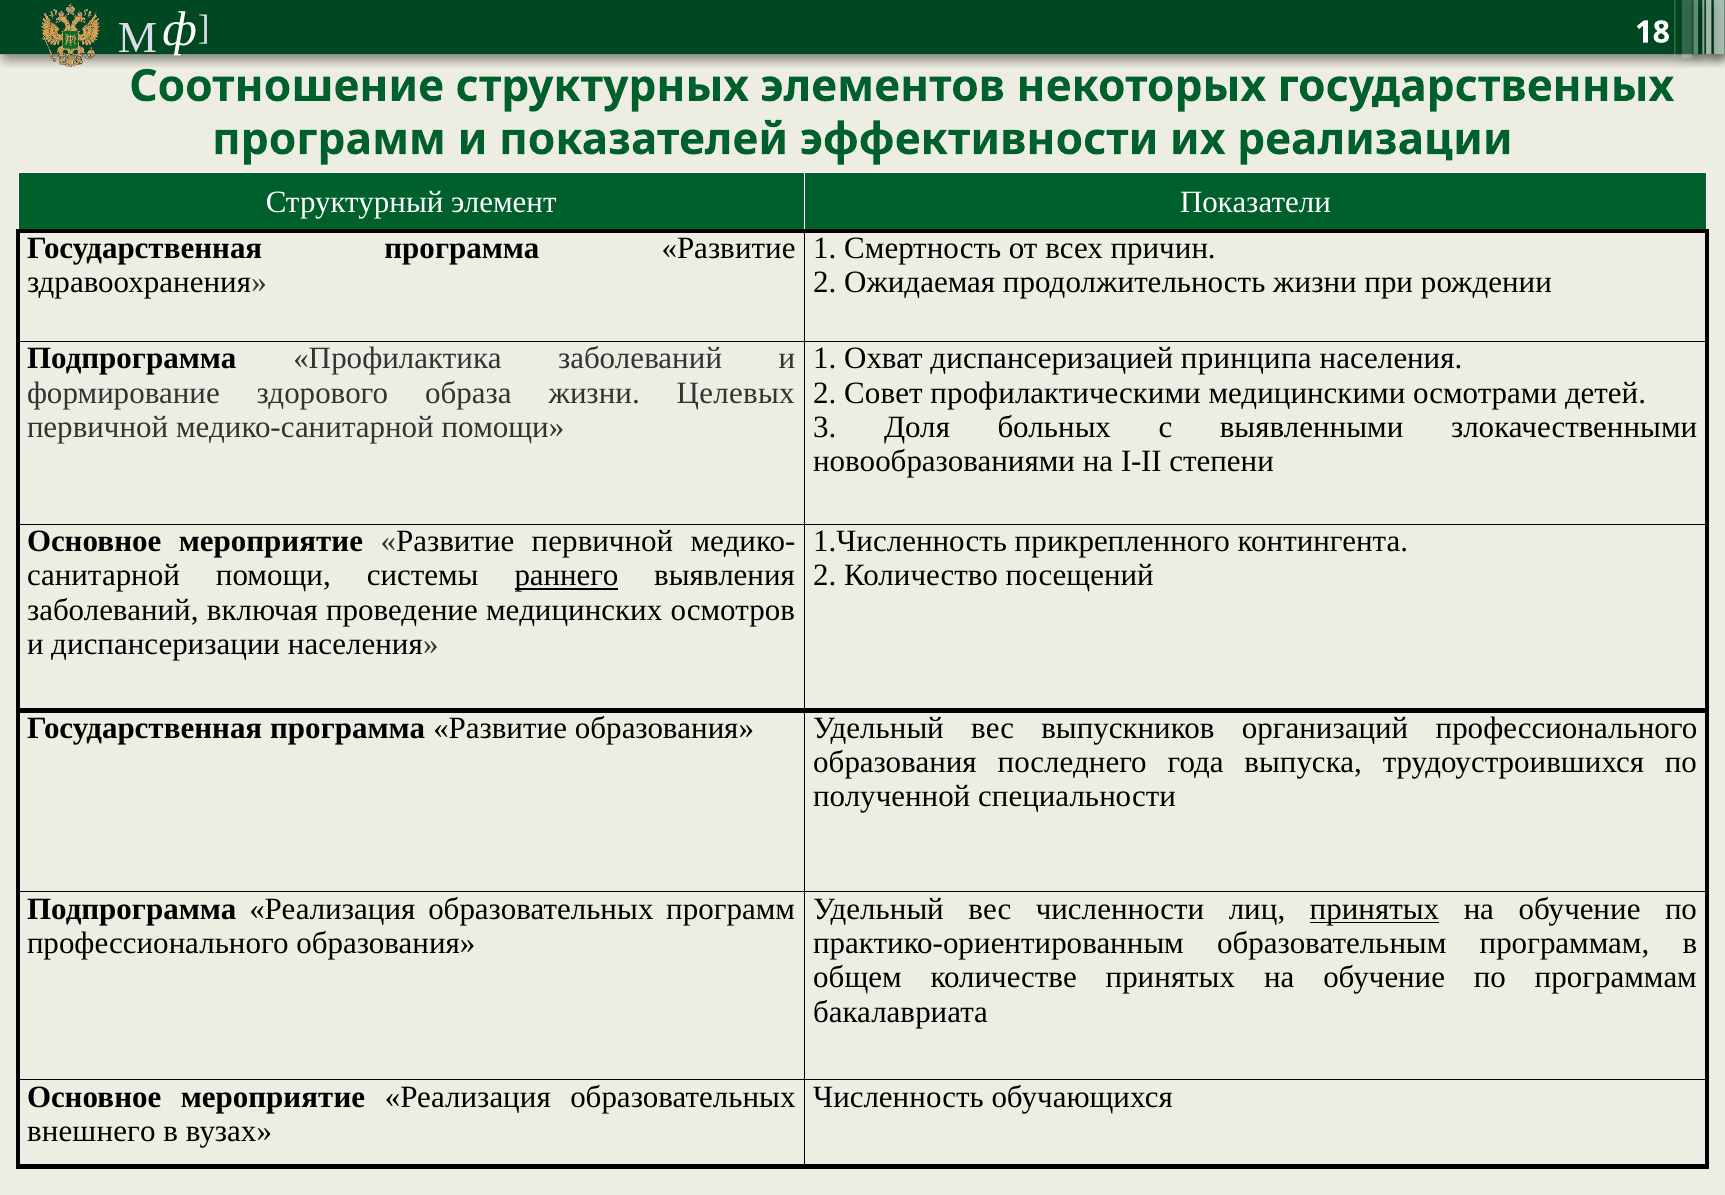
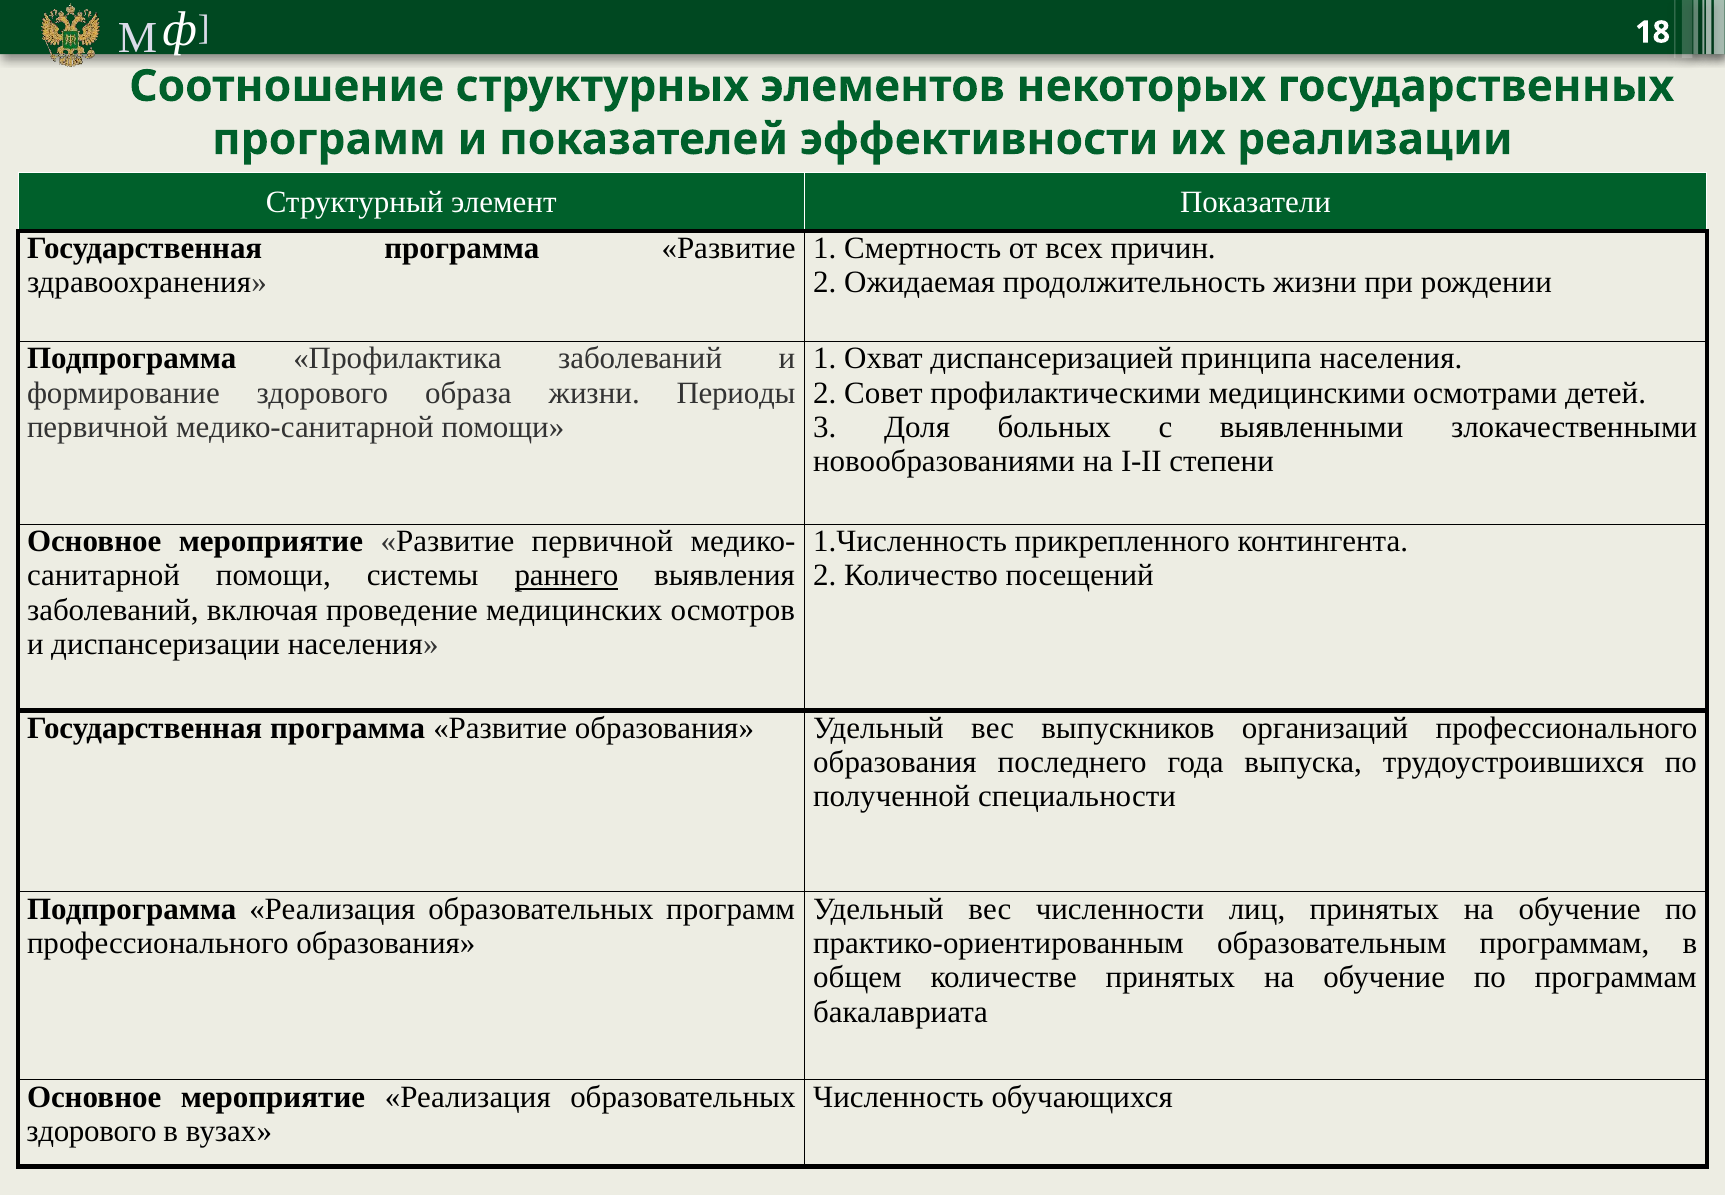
Целевых: Целевых -> Периоды (736, 393)
принятых underline: present -> none (1374, 909)
внешнего: внешнего -> здорового (92, 1130)
